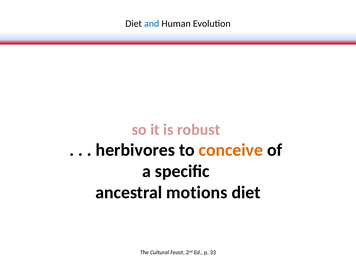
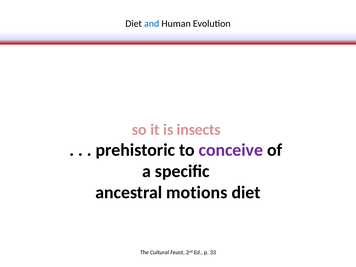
robust: robust -> insects (199, 130)
herbivores: herbivores -> prehistoric (135, 150)
conceive colour: orange -> purple (231, 150)
